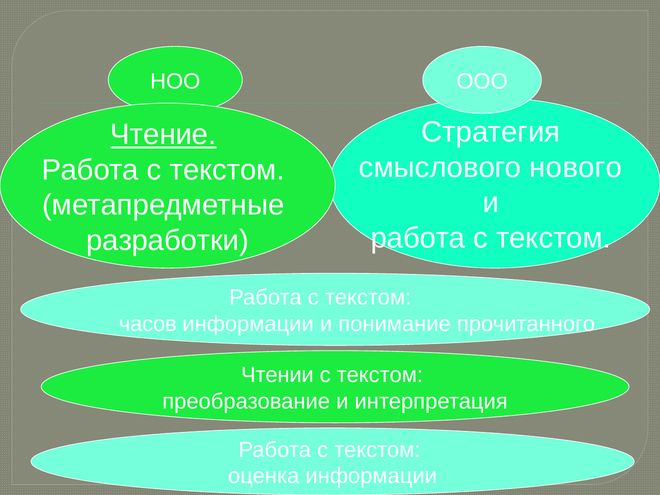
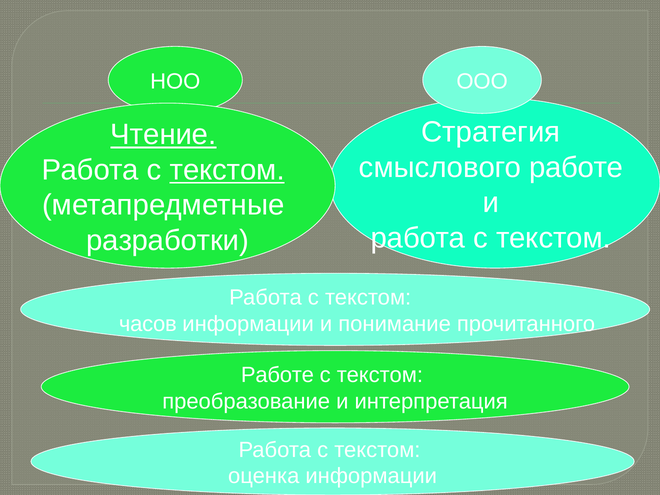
смыслового нового: нового -> работе (576, 167)
текстом underline: none -> present (227, 170)
Чтении: Чтении -> Работе (277, 375)
